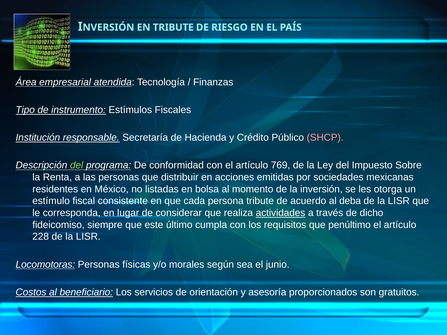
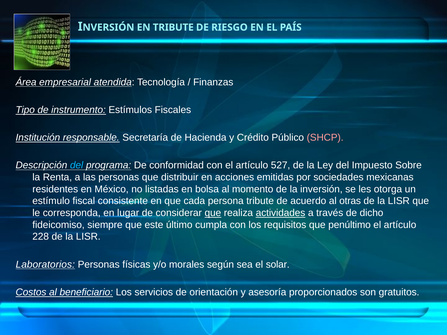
del colour: light green -> light blue (77, 166)
769: 769 -> 527 (281, 166)
deba: deba -> otras (350, 201)
que underline: none -> present (213, 213)
Locomotoras: Locomotoras -> Laboratorios (45, 265)
junio: junio -> solar (278, 265)
